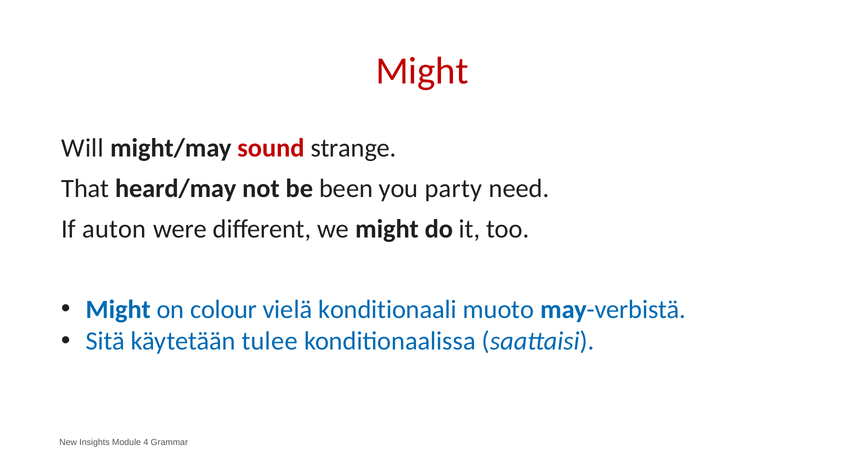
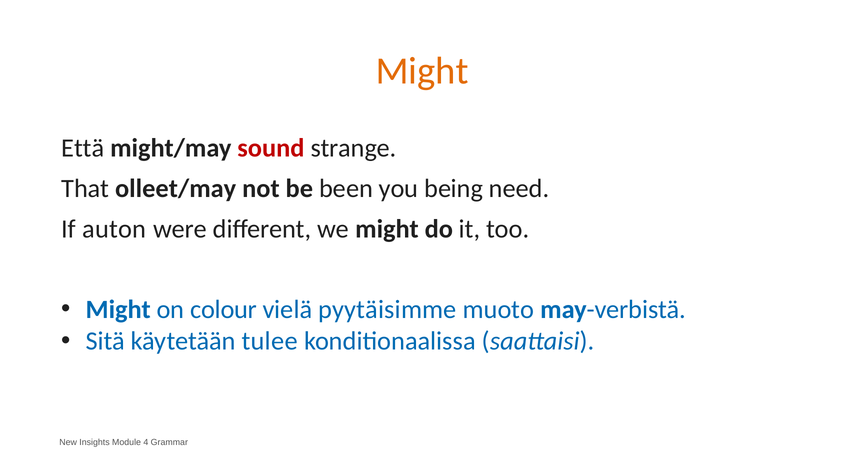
Might colour: red -> orange (422, 71)
Will: Will -> Että (83, 148)
heard/may: heard/may -> olleet/may (176, 189)
party: party -> being (454, 189)
konditionaali: konditionaali -> pyytäisimme (387, 310)
